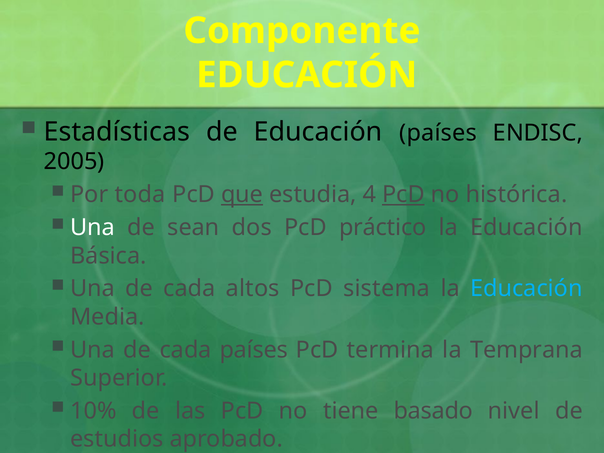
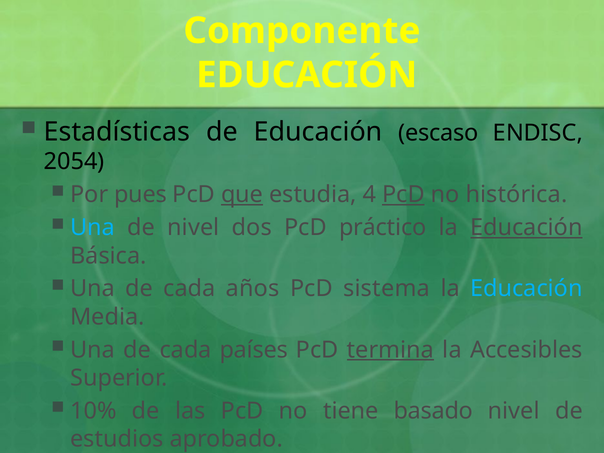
Educación países: países -> escaso (438, 133)
2005: 2005 -> 2054 (74, 162)
toda: toda -> pues (140, 195)
Una colour: white -> light blue (93, 228)
de sean: sean -> nivel (193, 228)
Educación underline: none -> present (526, 228)
altos: altos -> años (253, 289)
termina underline: none -> present (391, 350)
Temprana: Temprana -> Accesibles (526, 350)
